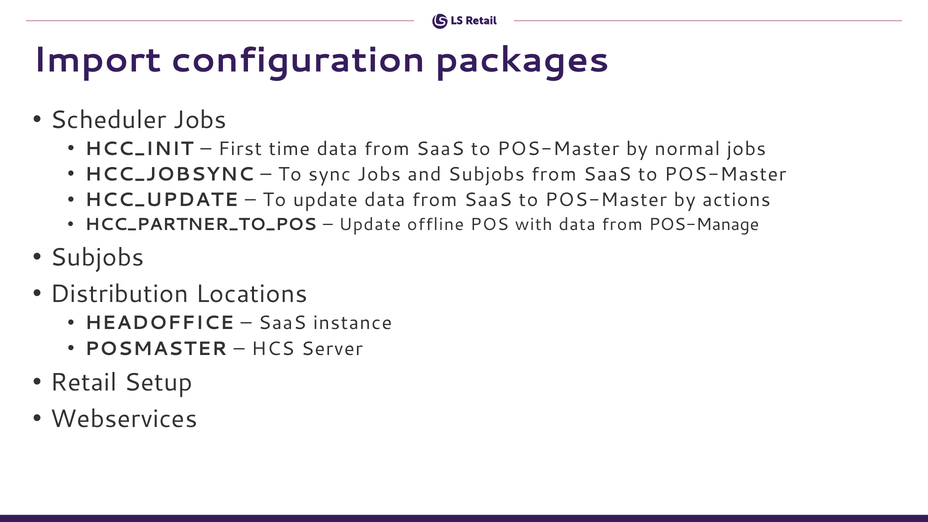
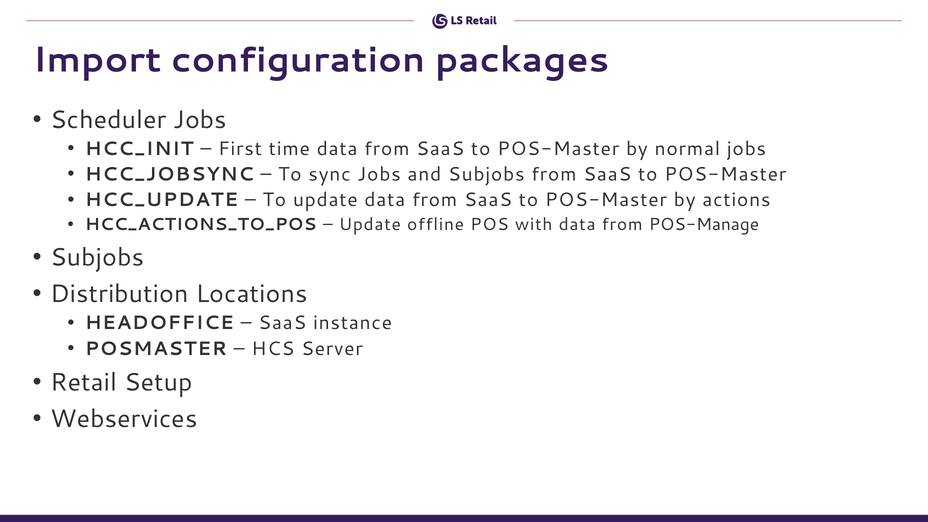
HCC_PARTNER_TO_POS: HCC_PARTNER_TO_POS -> HCC_ACTIONS_TO_POS (201, 225)
